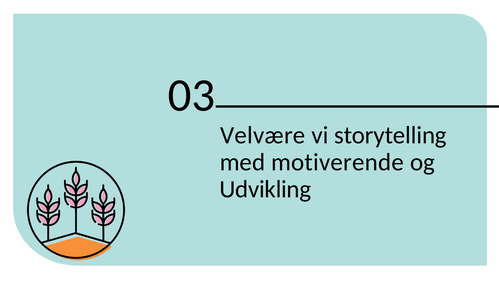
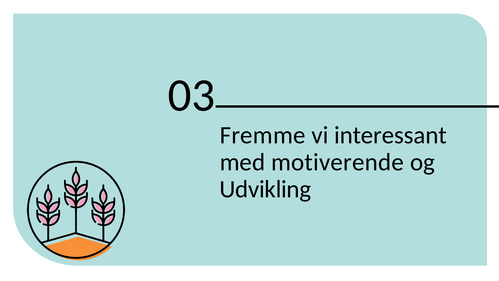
Velvære: Velvære -> Fremme (263, 135)
storytelling: storytelling -> interessant (390, 135)
